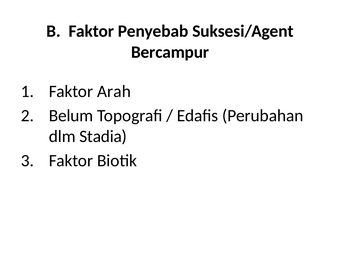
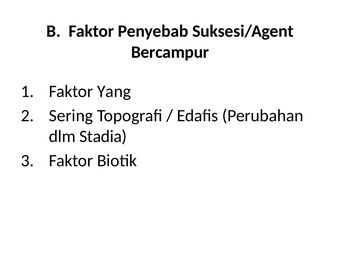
Arah: Arah -> Yang (114, 91)
Belum: Belum -> Sering (71, 115)
